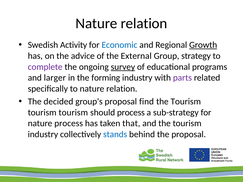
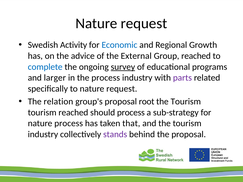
relation: relation -> request (144, 24)
Growth underline: present -> none (203, 45)
Group strategy: strategy -> reached (196, 56)
complete colour: purple -> blue (45, 67)
the forming: forming -> process (106, 78)
to nature relation: relation -> request (122, 89)
decided: decided -> relation (58, 102)
find: find -> root (147, 102)
tourism: tourism -> reached (73, 113)
stands colour: blue -> purple (115, 134)
